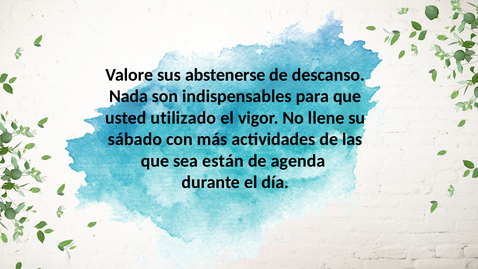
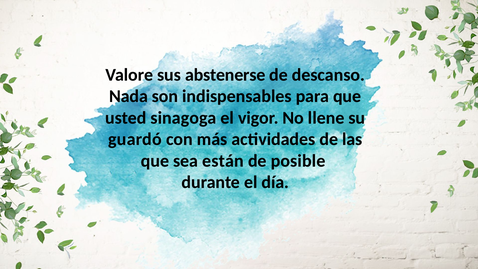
utilizado: utilizado -> sinagoga (184, 118)
sábado: sábado -> guardó (135, 139)
agenda: agenda -> posible (298, 161)
